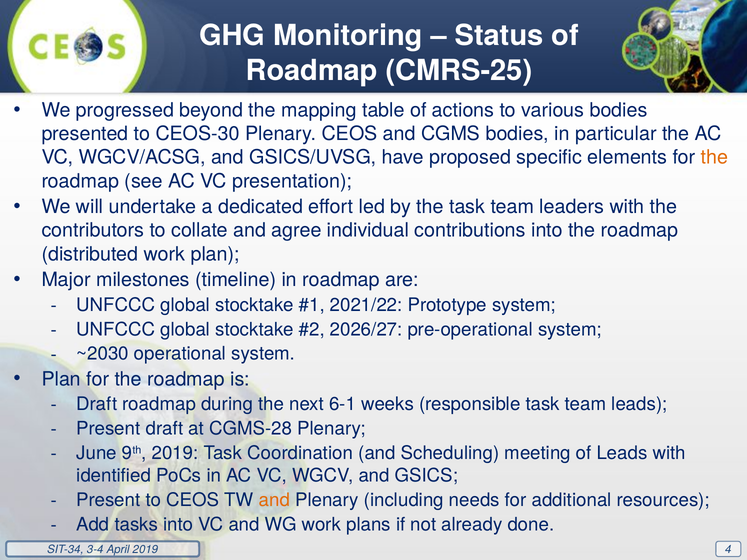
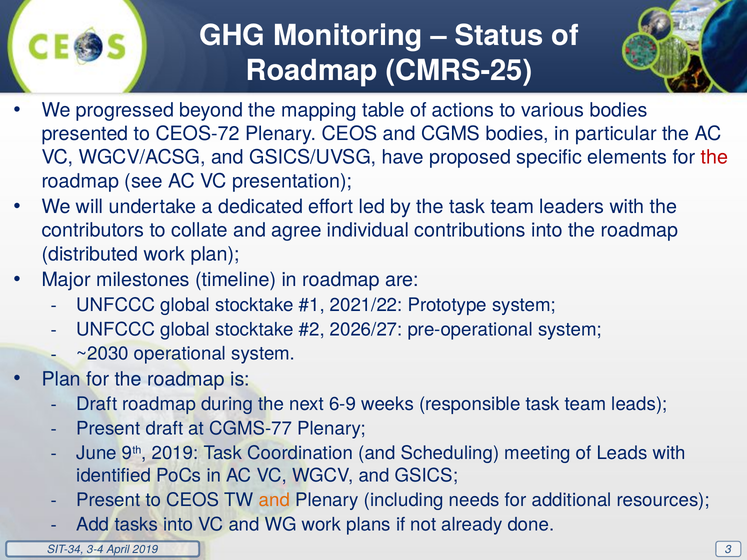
CEOS-30: CEOS-30 -> CEOS-72 (198, 134)
the colour: orange -> red (715, 158)
6-1: 6-1 -> 6-9 (343, 404)
CGMS-28: CGMS-28 -> CGMS-77 (251, 429)
4: 4 -> 3 (728, 550)
